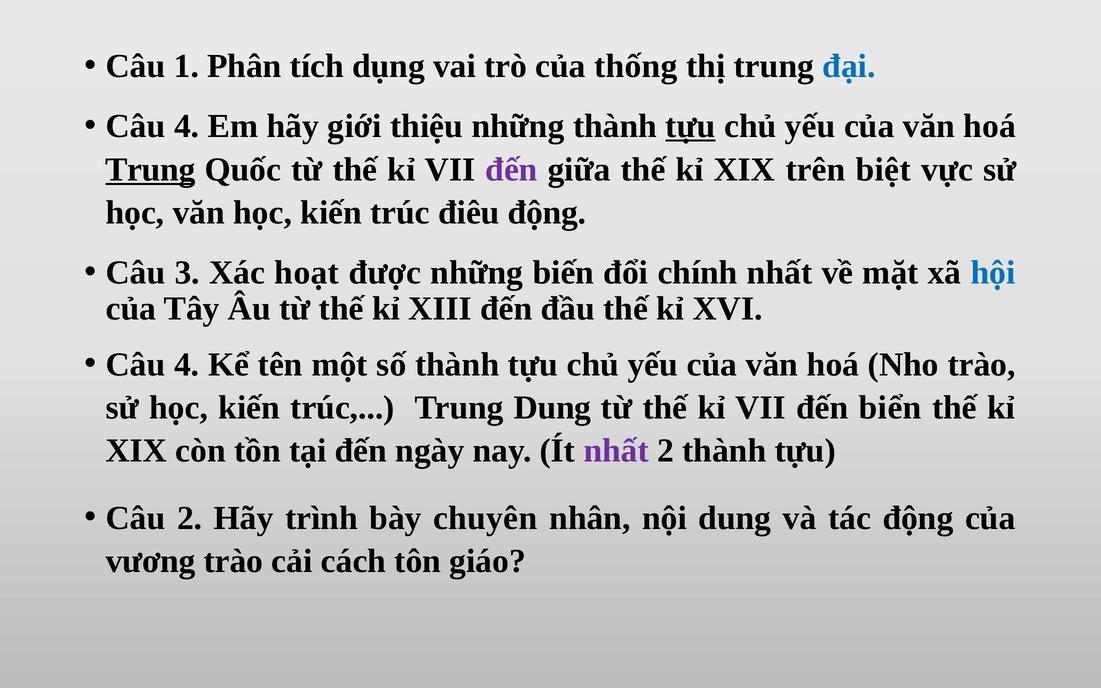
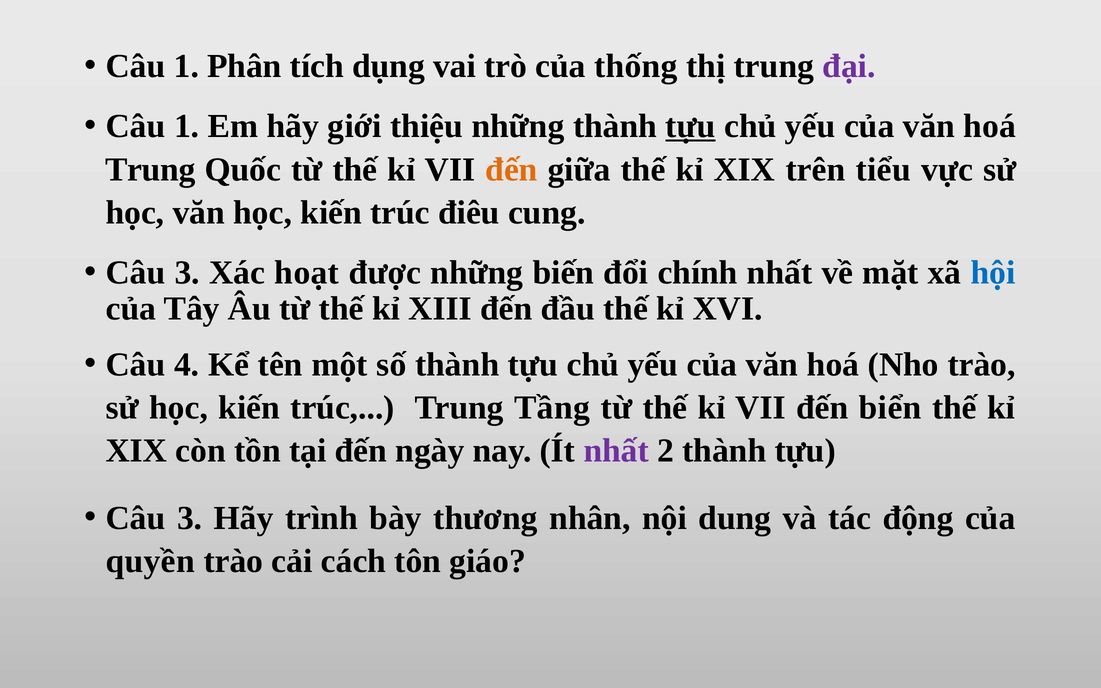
đại colour: blue -> purple (849, 66)
4: 4 -> 1 (187, 126)
Trung underline: present -> none (150, 169)
đến colour: purple -> orange (511, 169)
biệt: biệt -> tiểu (883, 169)
điêu động: động -> cung (547, 213)
Trung Dung: Dung -> Tầng (552, 408)
2: 2 -> 3 (190, 518)
chuyên: chuyên -> thương (485, 518)
vương: vương -> quyền (150, 561)
